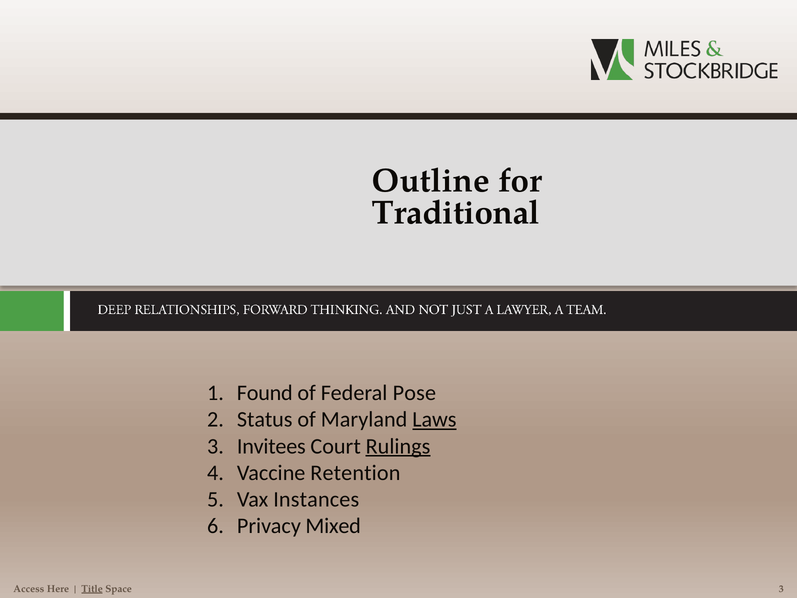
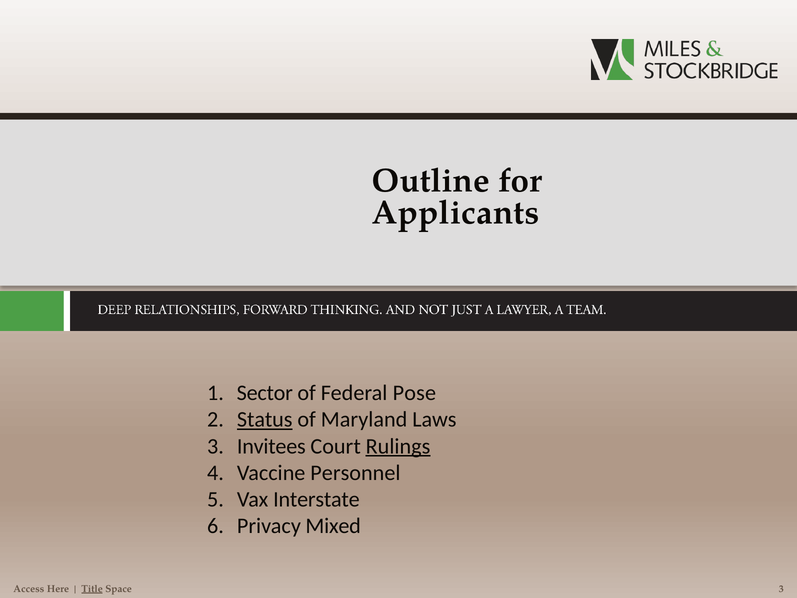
Traditional: Traditional -> Applicants (456, 212)
Found: Found -> Sector (265, 393)
Status underline: none -> present (265, 419)
Laws underline: present -> none (434, 419)
Retention: Retention -> Personnel (355, 473)
Instances: Instances -> Interstate (316, 499)
